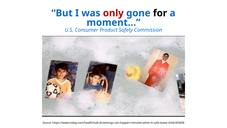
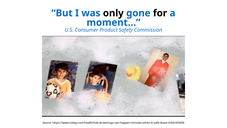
only colour: red -> black (113, 13)
